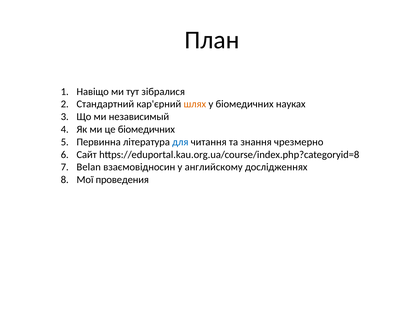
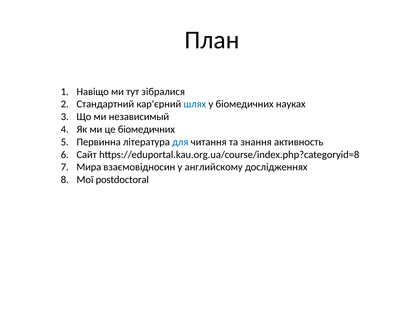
шлях colour: orange -> blue (195, 104)
чрезмерно: чрезмерно -> активность (299, 142)
Belan: Belan -> Мира (89, 167)
проведения: проведения -> postdoctoral (122, 180)
